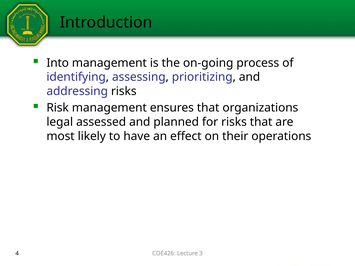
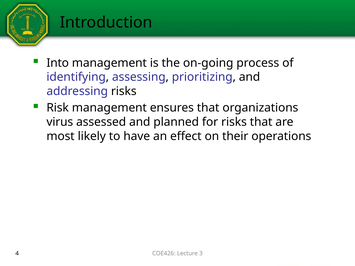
legal: legal -> virus (60, 122)
